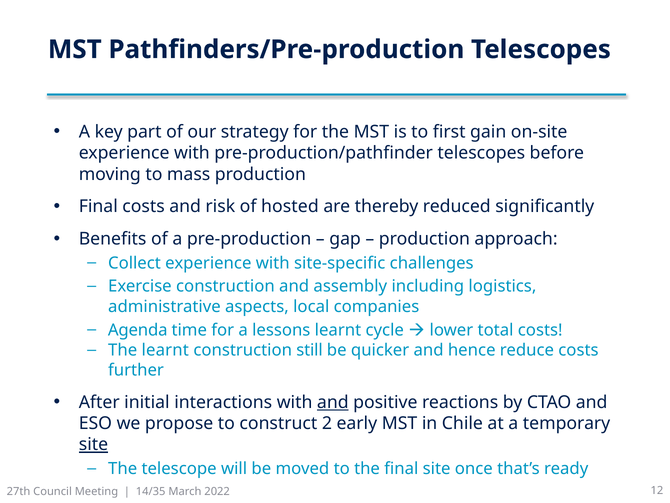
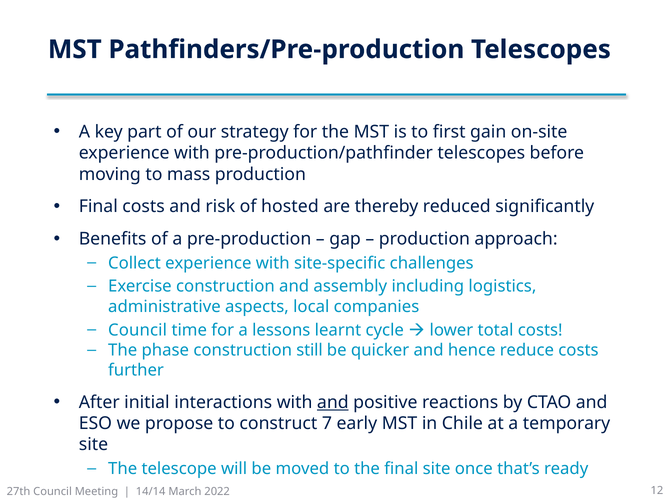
Agenda: Agenda -> Council (138, 330)
The learnt: learnt -> phase (165, 350)
2: 2 -> 7 (327, 423)
site underline: present -> none (93, 444)
14/35: 14/35 -> 14/14 (151, 491)
